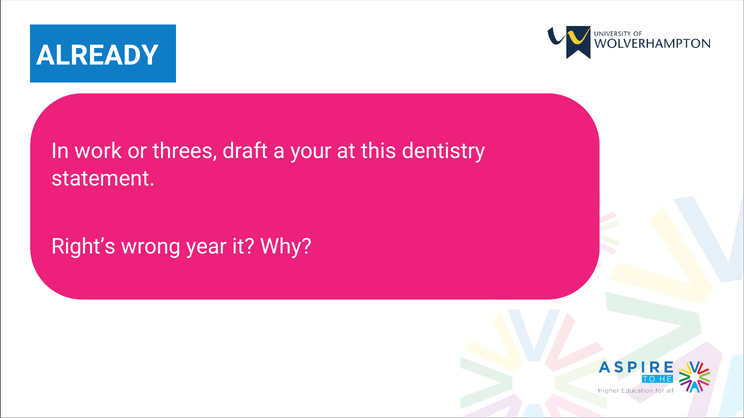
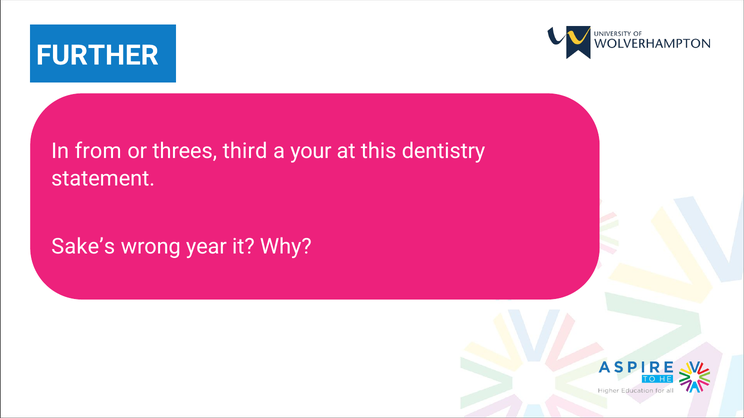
ALREADY: ALREADY -> FURTHER (97, 55)
work: work -> from (98, 151)
draft: draft -> third (245, 151)
Right’s: Right’s -> Sake’s (83, 247)
